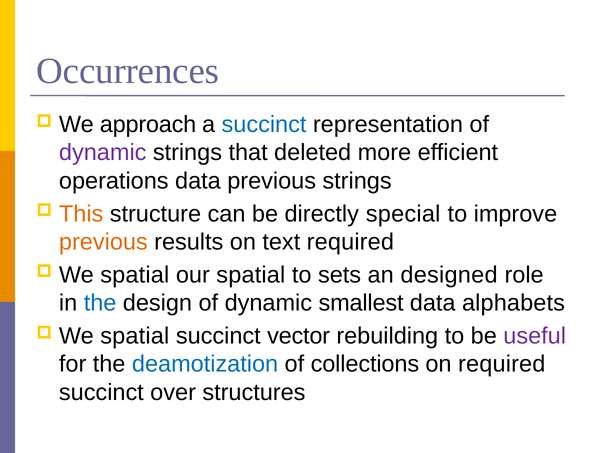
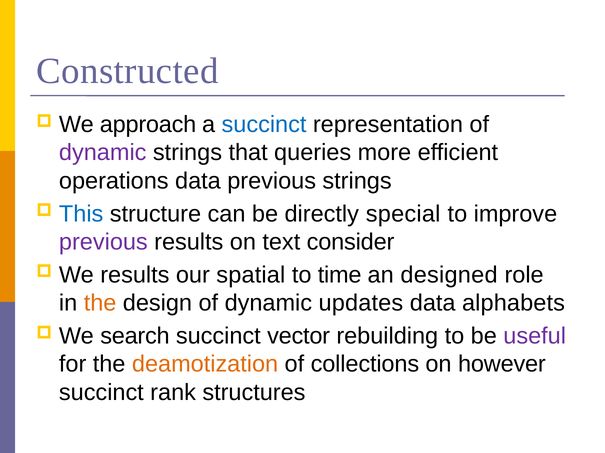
Occurrences: Occurrences -> Constructed (127, 71)
deleted: deleted -> queries (313, 153)
This colour: orange -> blue (81, 214)
previous colour: orange -> purple (103, 242)
text required: required -> consider (351, 242)
spatial: spatial -> results (135, 275)
sets: sets -> time (340, 275)
the colour: blue -> orange (100, 304)
smallest: smallest -> updates (361, 304)
spatial: spatial -> search (135, 337)
deamotization colour: blue -> orange (205, 365)
on required: required -> however (502, 365)
over: over -> rank (173, 393)
